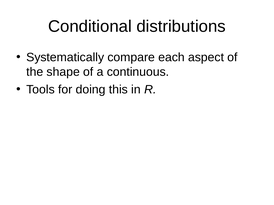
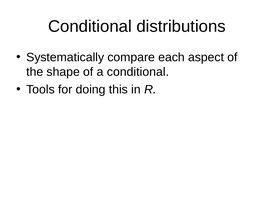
a continuous: continuous -> conditional (138, 72)
